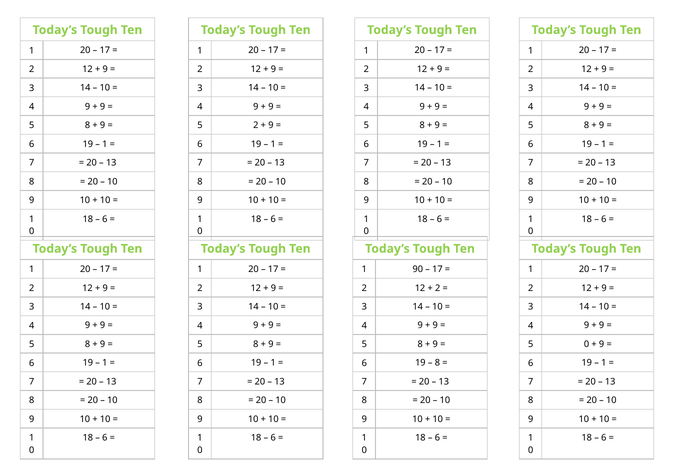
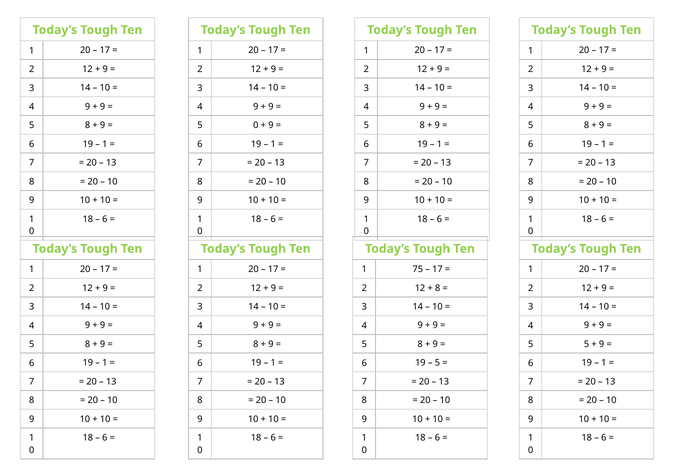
5 2: 2 -> 0 (256, 126)
90: 90 -> 75 (418, 269)
2: 2 -> 8 (438, 288)
5 0: 0 -> 5 (587, 344)
8: 8 -> 5 (437, 363)
